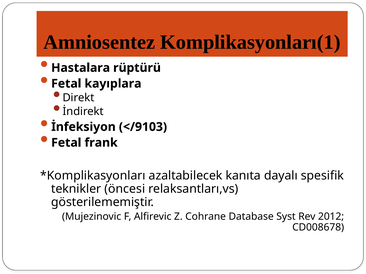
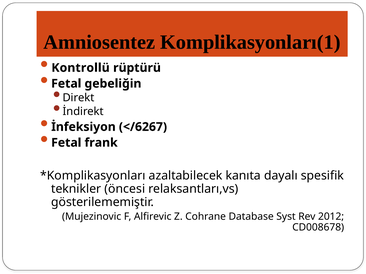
Hastalara: Hastalara -> Kontrollü (81, 68)
kayıplara: kayıplara -> gebeliğin (113, 84)
</9103: </9103 -> </6267 (143, 127)
